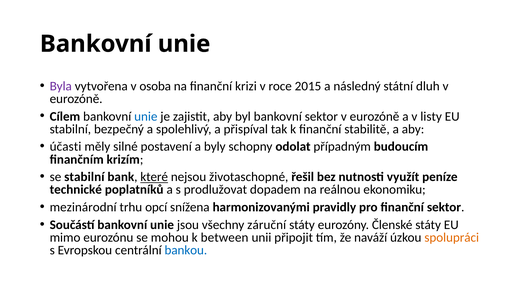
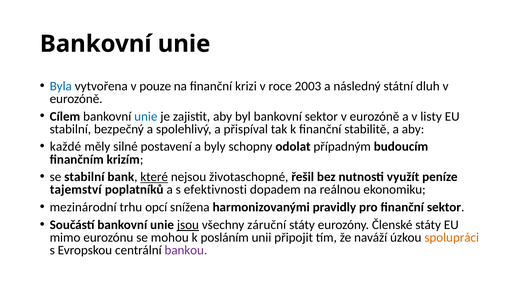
Byla colour: purple -> blue (61, 86)
osoba: osoba -> pouze (155, 86)
2015: 2015 -> 2003 (308, 86)
účasti: účasti -> každé (66, 147)
technické: technické -> tajemství (76, 190)
prodlužovat: prodlužovat -> efektivnosti (215, 190)
jsou underline: none -> present (188, 225)
between: between -> posláním (225, 238)
bankou colour: blue -> purple (186, 250)
